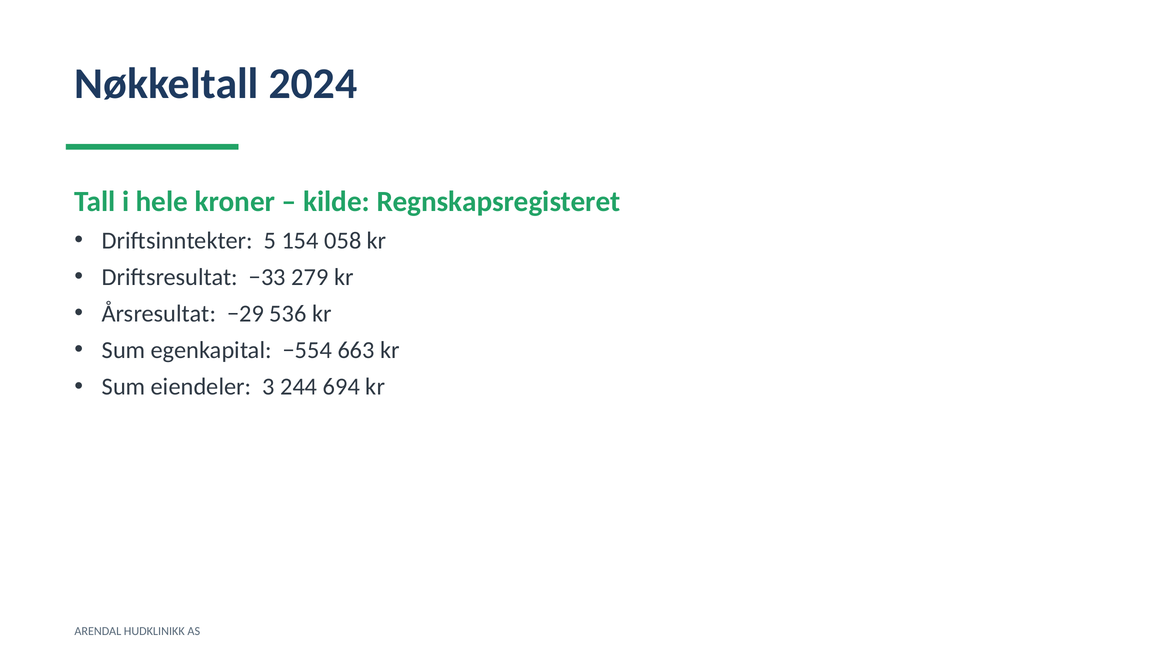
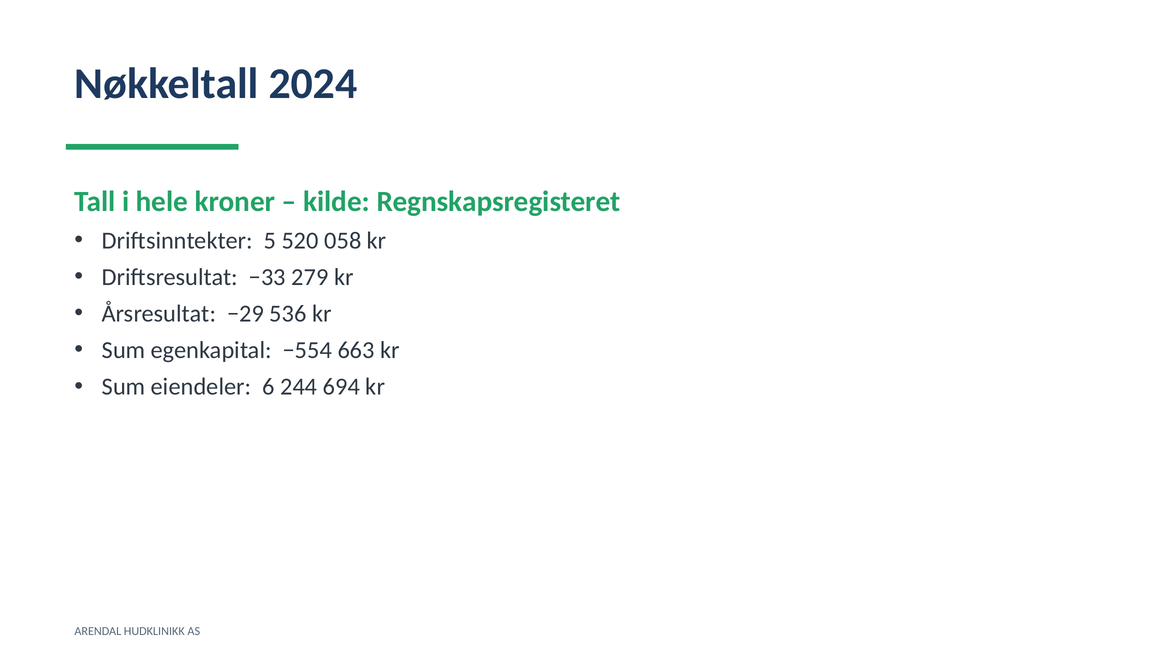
154: 154 -> 520 (300, 241)
3: 3 -> 6 (268, 387)
